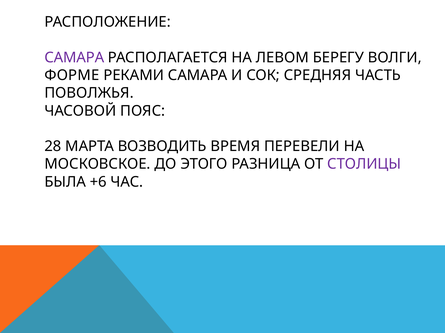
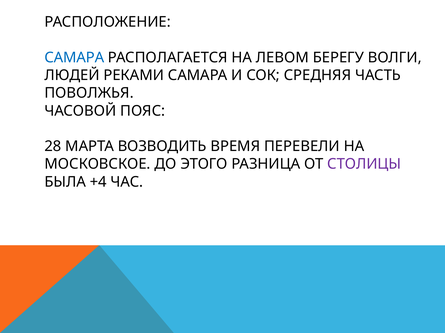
САМАРА colour: purple -> blue (74, 58)
ФОРМЕ: ФОРМЕ -> ЛЮДЕЙ (72, 75)
+6: +6 -> +4 (98, 182)
